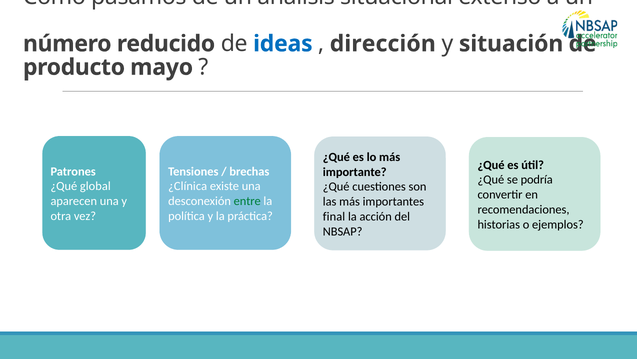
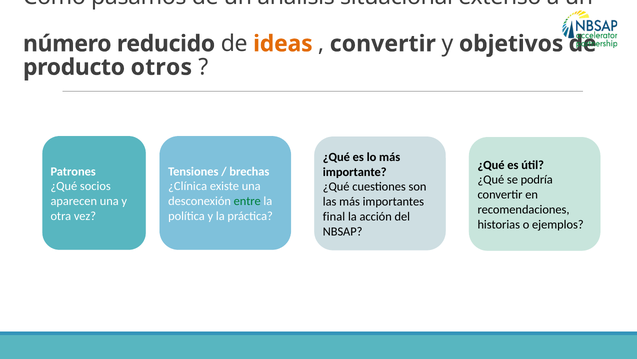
ideas colour: blue -> orange (283, 44)
dirección: dirección -> convertir (383, 44)
situación: situación -> objetivos (511, 44)
mayo: mayo -> otros (161, 67)
global: global -> socios (95, 186)
